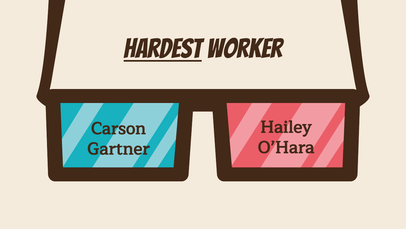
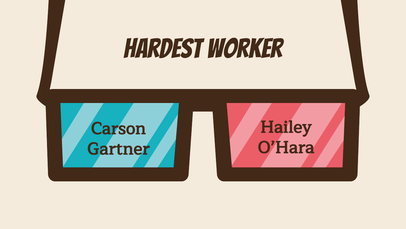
Hardest underline: present -> none (163, 49)
